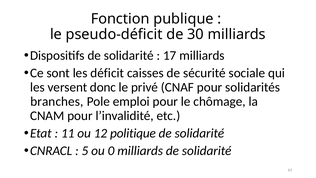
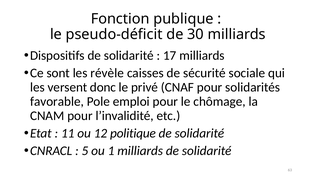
déficit: déficit -> révèle (107, 73)
branches: branches -> favorable (57, 101)
0: 0 -> 1 (111, 151)
